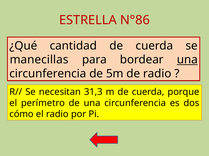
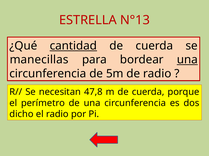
N°86: N°86 -> N°13 (135, 20)
cantidad underline: none -> present (73, 46)
31,3: 31,3 -> 47,8 (93, 92)
cómo: cómo -> dicho (21, 115)
